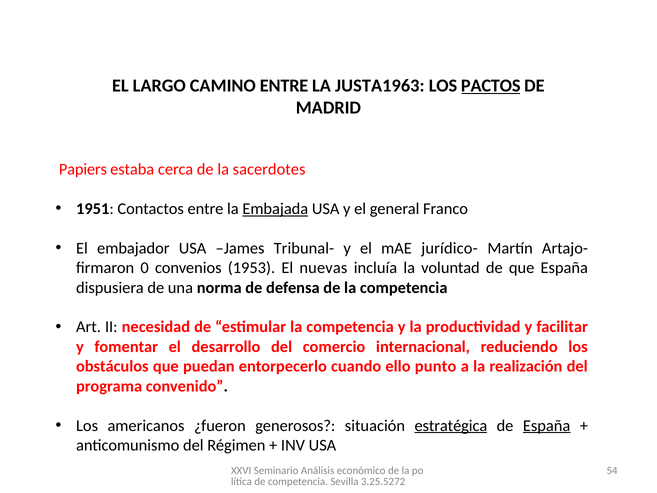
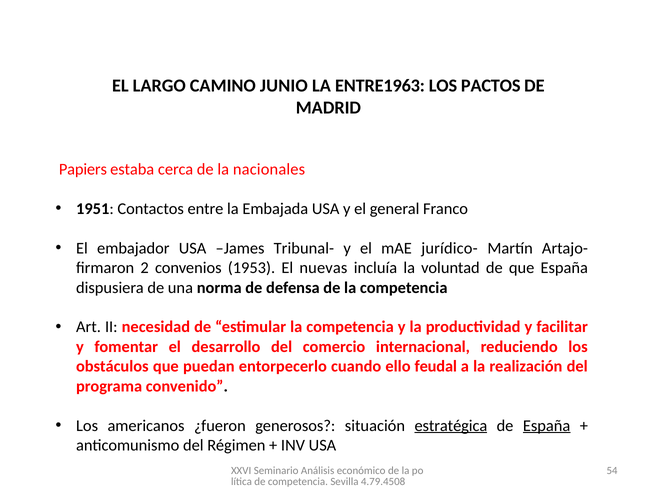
CAMINO ENTRE: ENTRE -> JUNIO (284, 86)
JUSTA1963: JUSTA1963 -> ENTRE1963 (380, 86)
PACTOS underline: present -> none (491, 86)
sacerdotes: sacerdotes -> nacionales (269, 169)
Embajada underline: present -> none (275, 209)
0: 0 -> 2 (145, 268)
punto: punto -> feudal (436, 366)
3.25.5272: 3.25.5272 -> 4.79.4508 (383, 481)
